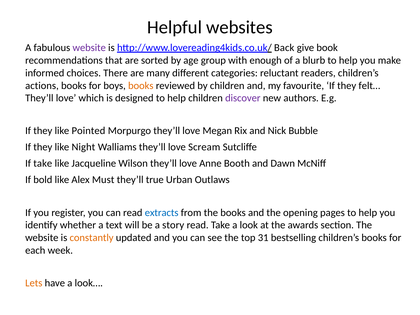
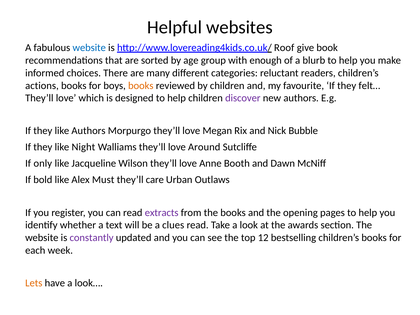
website colour: purple -> blue (89, 48)
Back: Back -> Roof (284, 48)
like Pointed: Pointed -> Authors (88, 131)
Scream: Scream -> Around (204, 147)
If take: take -> only (43, 164)
true: true -> care (155, 180)
extracts colour: blue -> purple (162, 213)
story: story -> clues (173, 225)
constantly colour: orange -> purple (92, 238)
31: 31 -> 12 (263, 238)
